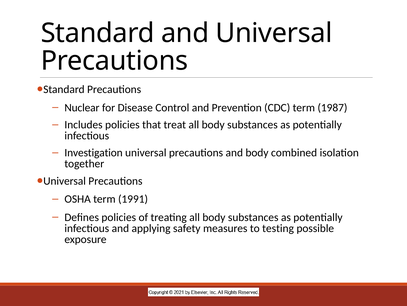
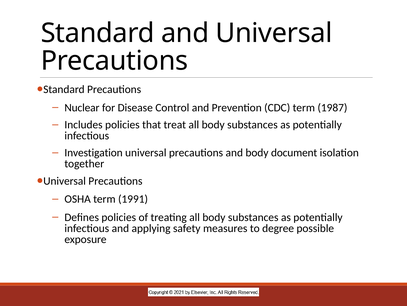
combined: combined -> document (294, 152)
testing: testing -> degree (278, 228)
